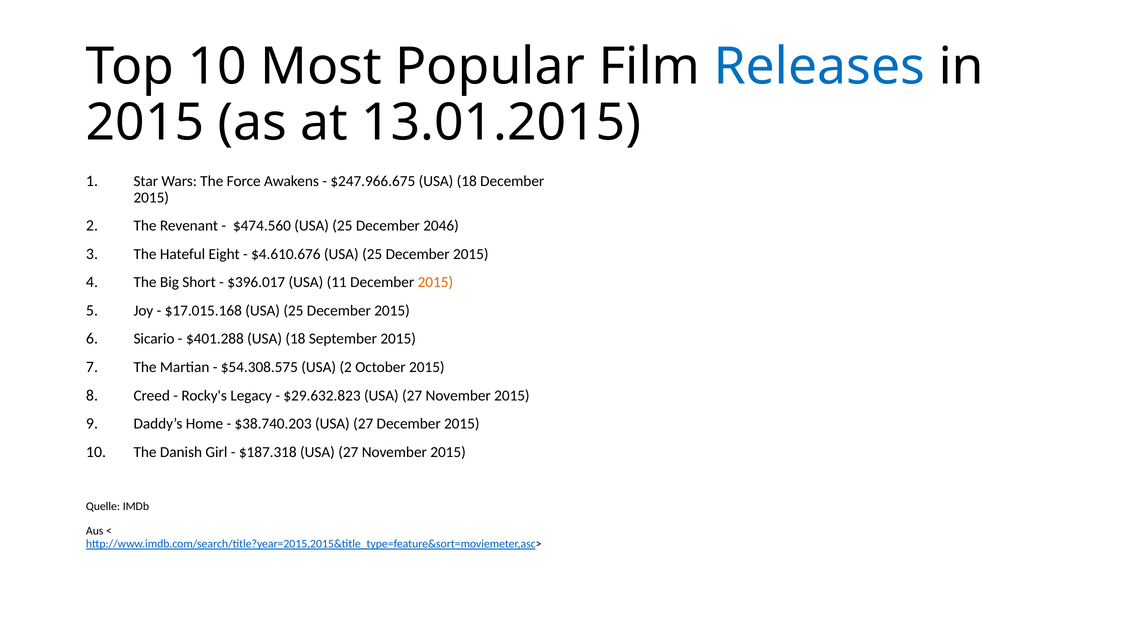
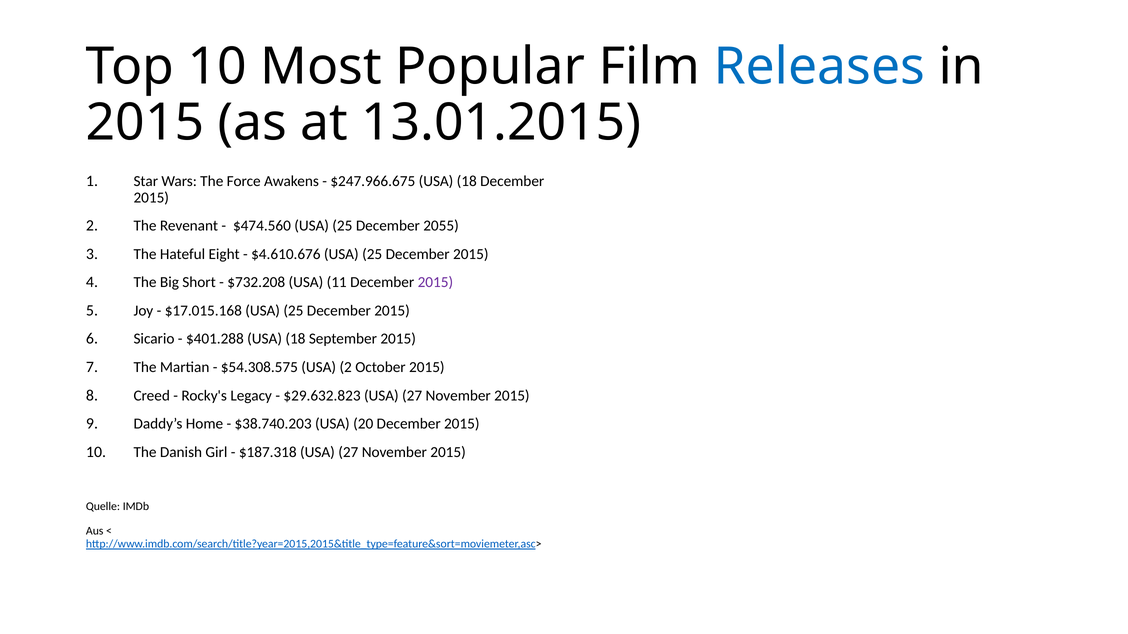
2046: 2046 -> 2055 (441, 226)
$396.017: $396.017 -> $732.208 (256, 283)
2015 colour: orange -> purple (435, 283)
$38.740.203 USA 27: 27 -> 20 (363, 424)
